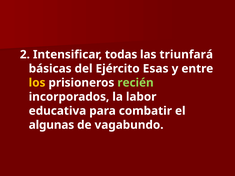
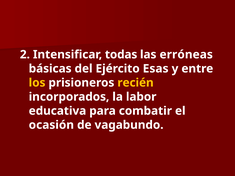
triunfará: triunfará -> erróneas (186, 55)
recién colour: light green -> yellow (135, 83)
algunas: algunas -> ocasión (51, 125)
